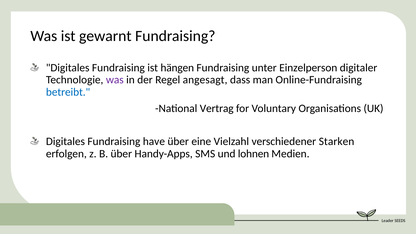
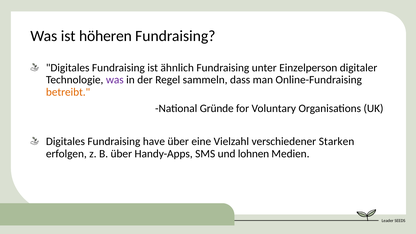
gewarnt: gewarnt -> höheren (105, 36)
hängen: hängen -> ähnlich (177, 68)
angesagt: angesagt -> sammeln (205, 80)
betreibt colour: blue -> orange (68, 92)
Vertrag: Vertrag -> Gründe (217, 109)
